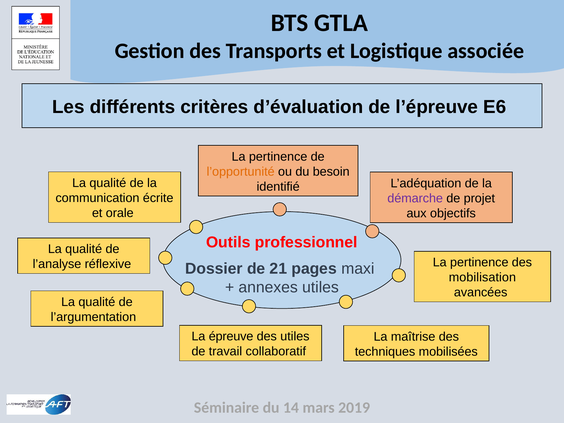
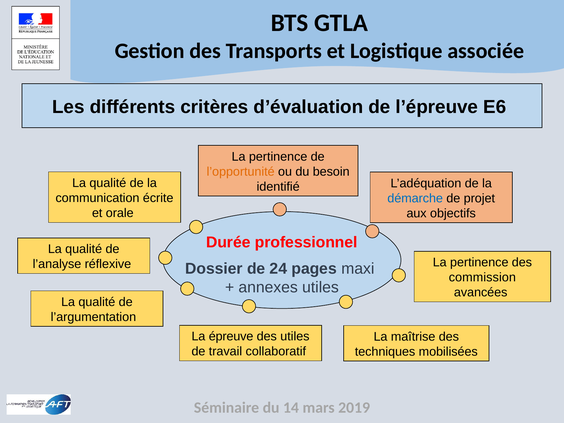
démarche colour: purple -> blue (415, 198)
Outils: Outils -> Durée (228, 242)
21: 21 -> 24 (278, 269)
mobilisation: mobilisation -> commission (482, 277)
